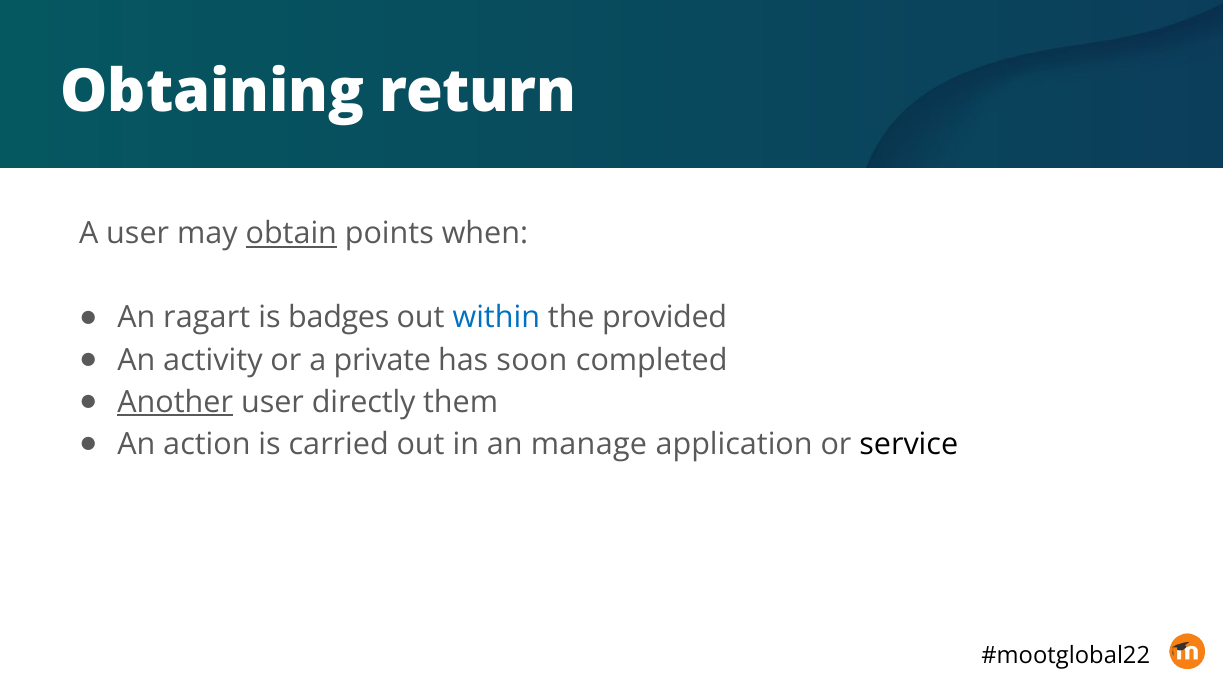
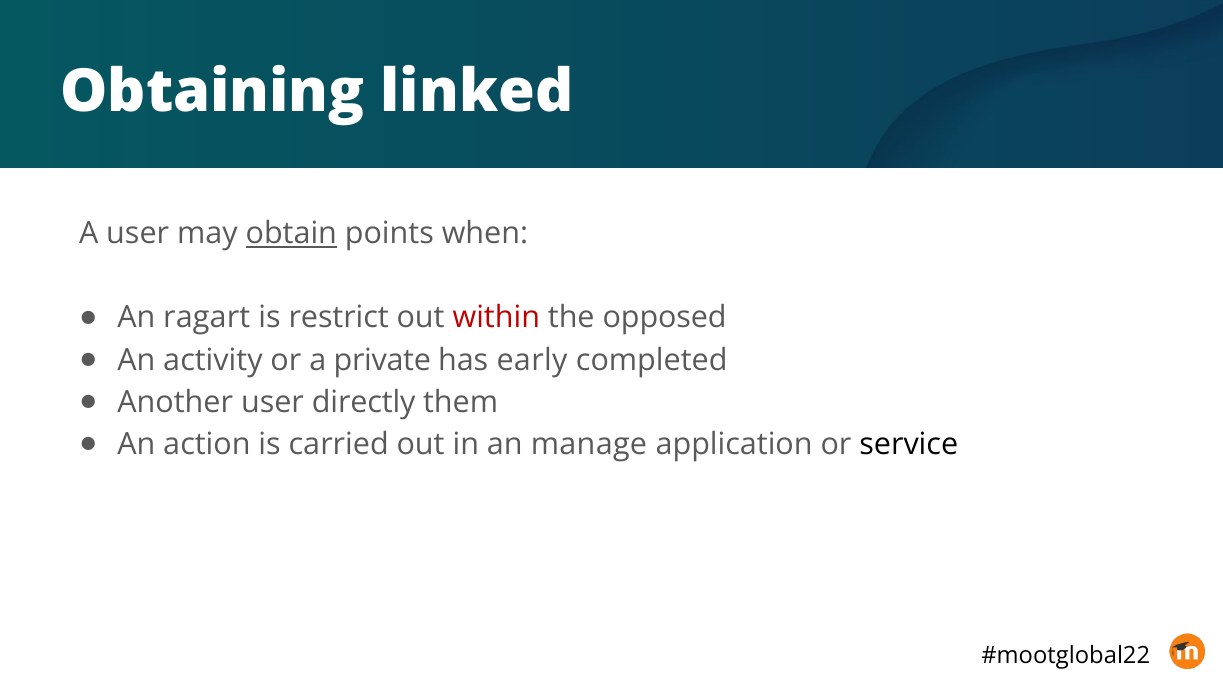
return: return -> linked (477, 92)
badges: badges -> restrict (339, 318)
within colour: blue -> red (496, 318)
provided: provided -> opposed (665, 318)
soon: soon -> early (532, 360)
Another underline: present -> none (175, 402)
